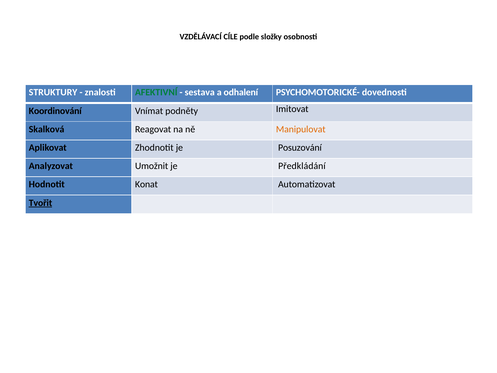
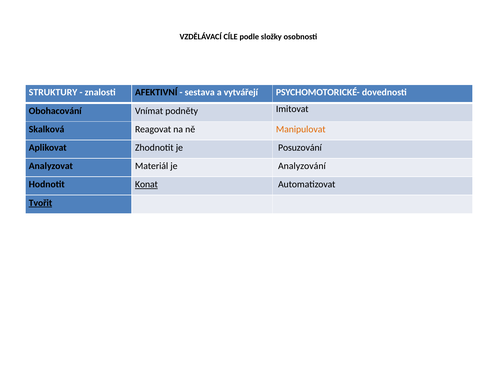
AFEKTIVNÍ colour: green -> black (156, 92)
odhalení: odhalení -> vytvářejí (241, 92)
Koordinování: Koordinování -> Obohacování (55, 111)
Umožnit: Umožnit -> Materiál (152, 166)
Předkládání: Předkládání -> Analyzování (302, 166)
Konat underline: none -> present (146, 184)
